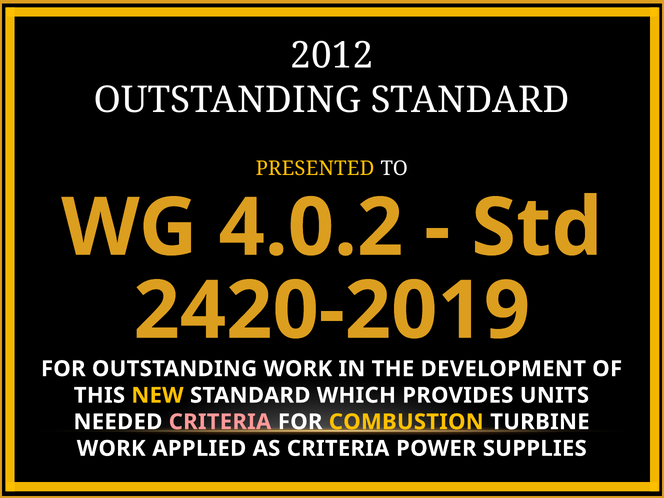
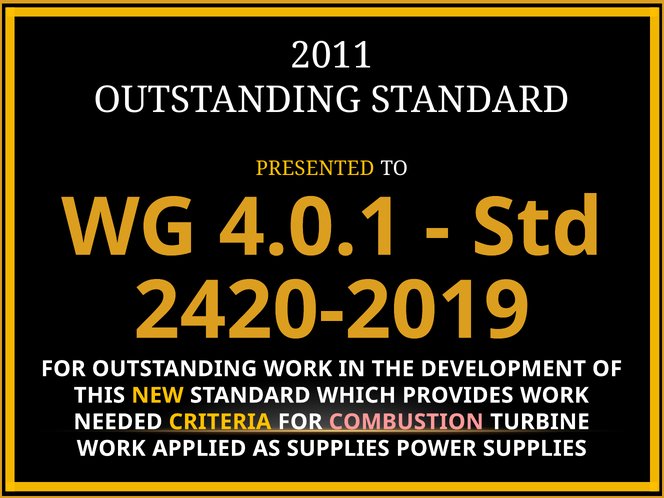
2012: 2012 -> 2011 (332, 56)
4.0.2: 4.0.2 -> 4.0.1 (311, 228)
PROVIDES UNITS: UNITS -> WORK (554, 395)
CRITERIA colour: pink -> yellow (220, 422)
COMBUSTION colour: yellow -> pink (406, 422)
AS CRITERIA: CRITERIA -> SUPPLIES (338, 449)
